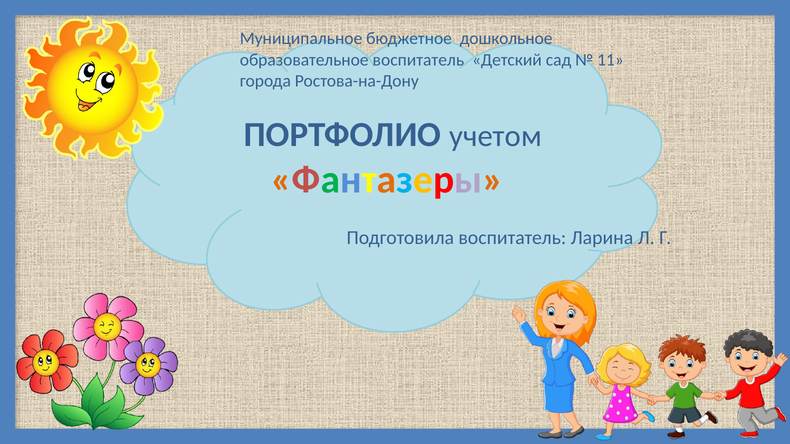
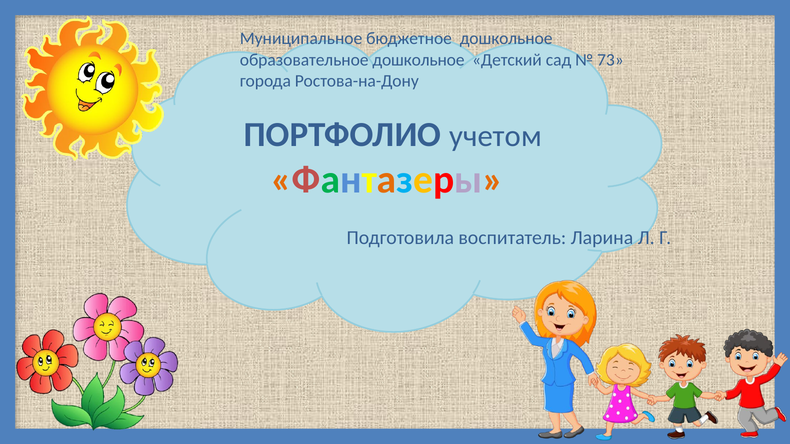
образовательное воспитатель: воспитатель -> дошкольное (418, 60)
11: 11 -> 73 (610, 60)
